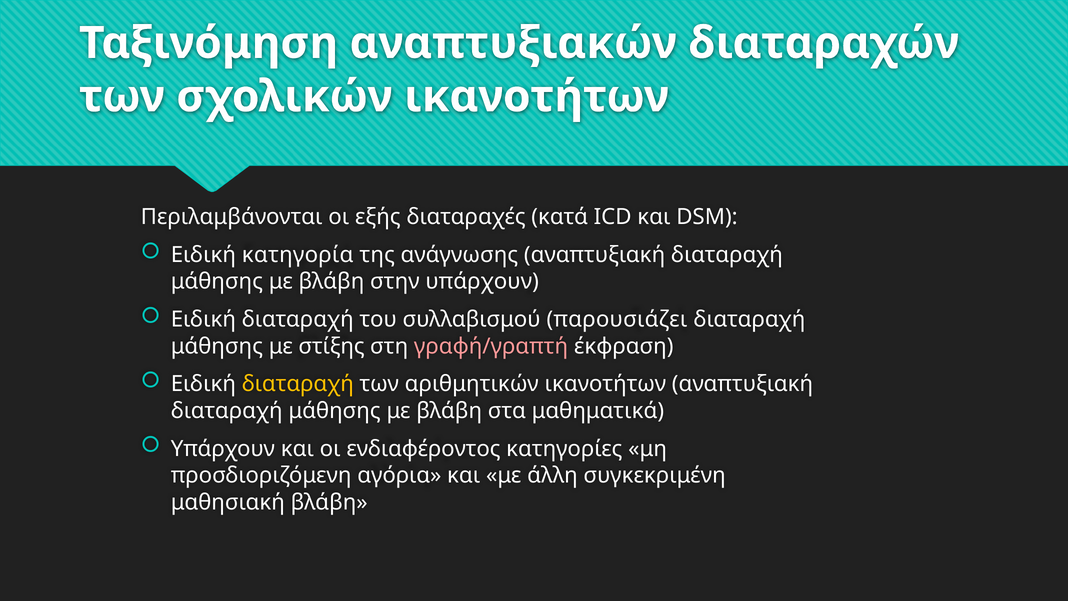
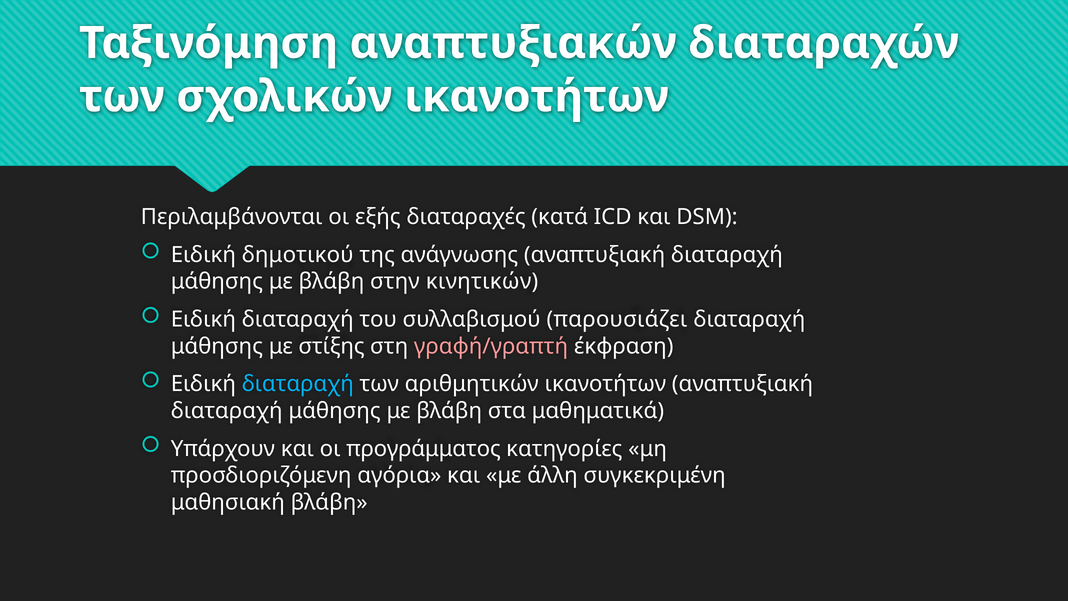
κατηγορία: κατηγορία -> δημοτικού (298, 255)
στην υπάρχουν: υπάρχουν -> κινητικών (482, 281)
διαταραχή colour: yellow -> light blue (298, 384)
ενδιαφέροντος: ενδιαφέροντος -> προγράμματος (423, 448)
